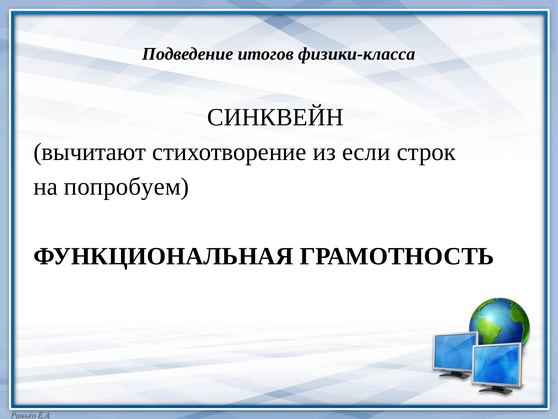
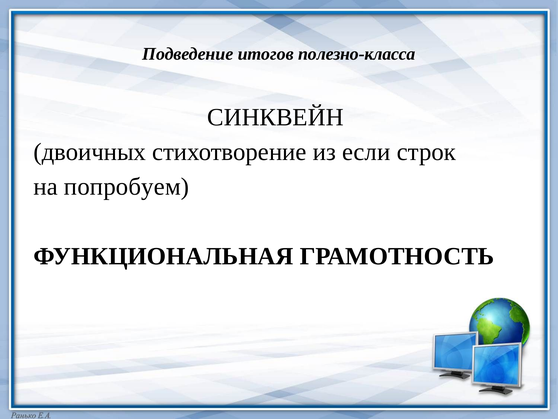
физики-класса: физики-класса -> полезно-класса (357, 54)
вычитают: вычитают -> двоичных (90, 152)
